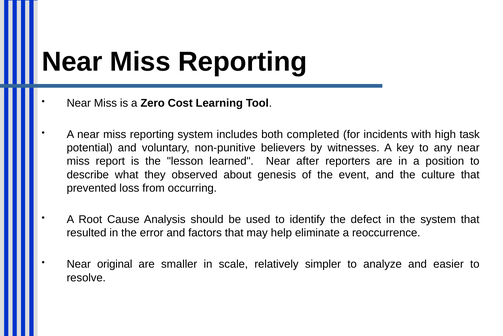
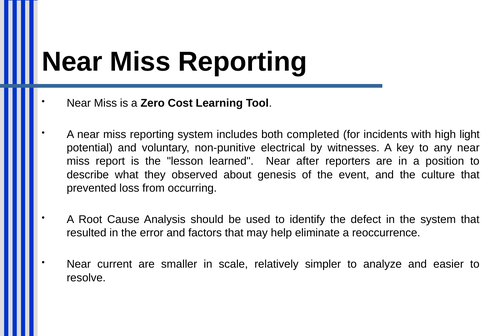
task: task -> light (470, 134)
believers: believers -> electrical (283, 148)
original: original -> current (115, 264)
